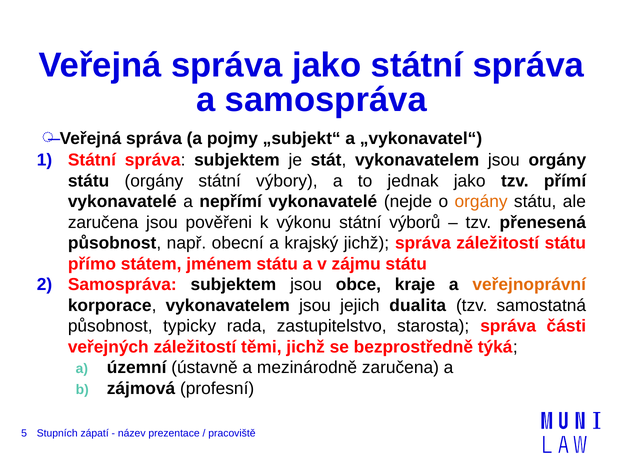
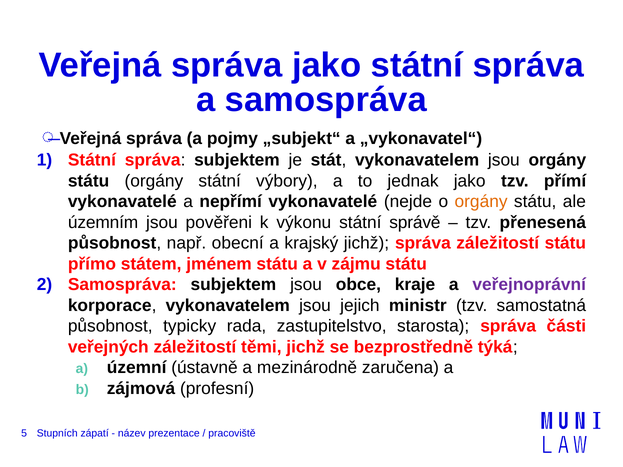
zaručena: zaručena -> územním (103, 222)
výborů: výborů -> správě (415, 222)
veřejnoprávní colour: orange -> purple (529, 285)
dualita: dualita -> ministr (418, 305)
